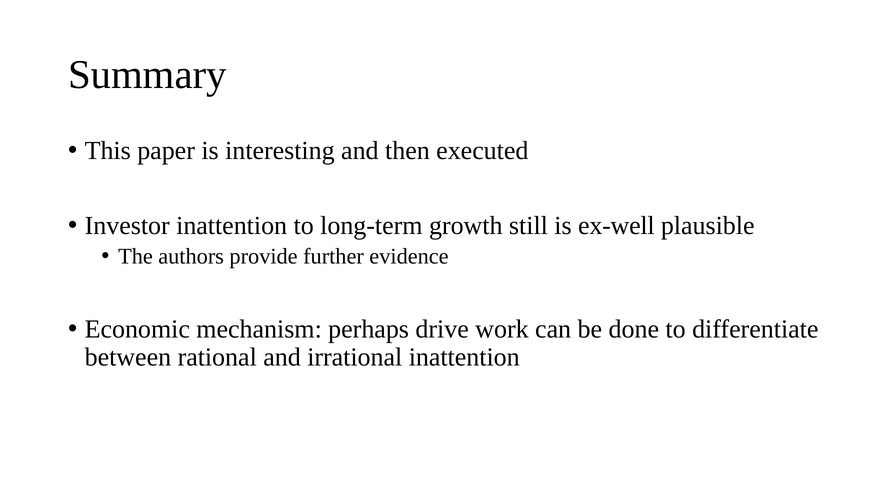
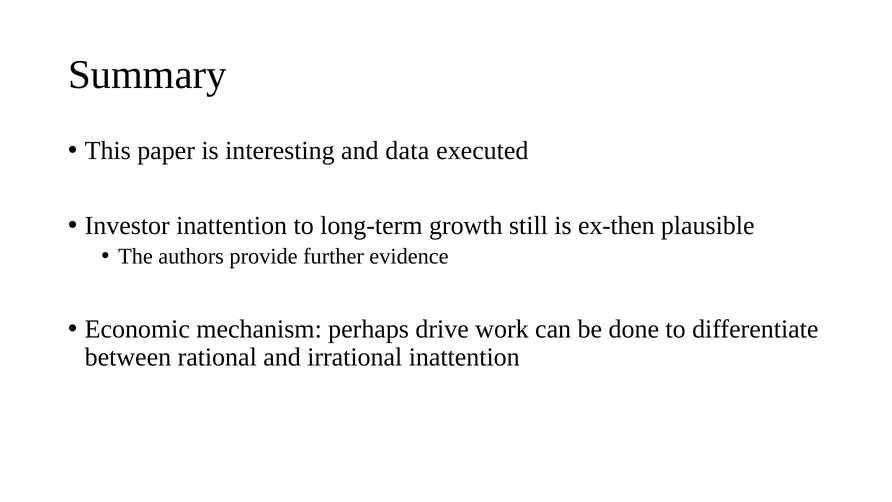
then: then -> data (407, 151)
ex-well: ex-well -> ex-then (616, 225)
